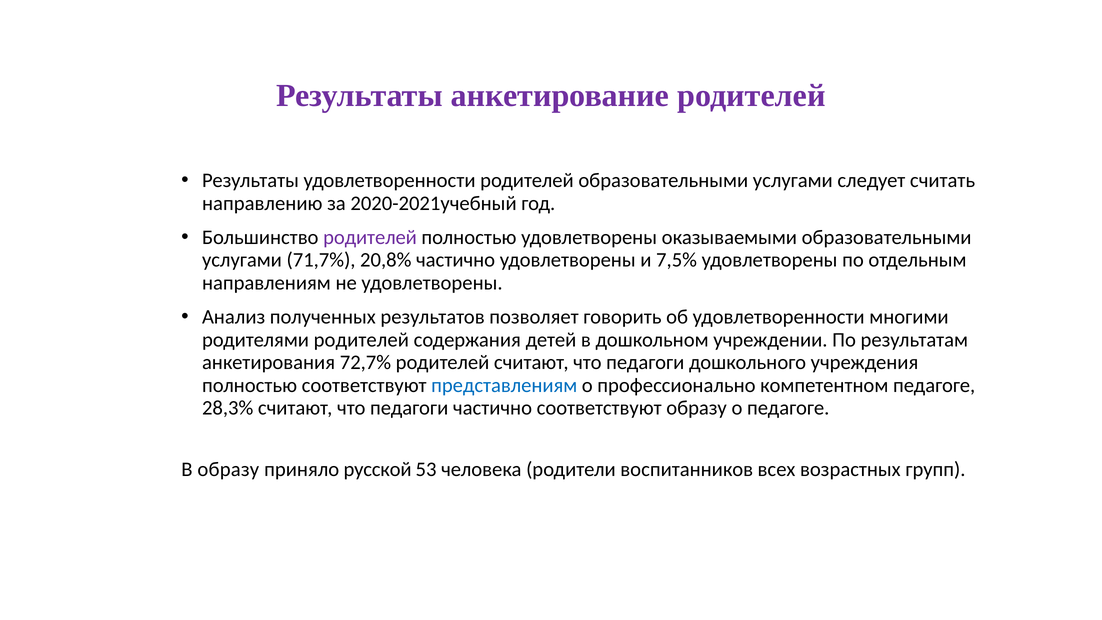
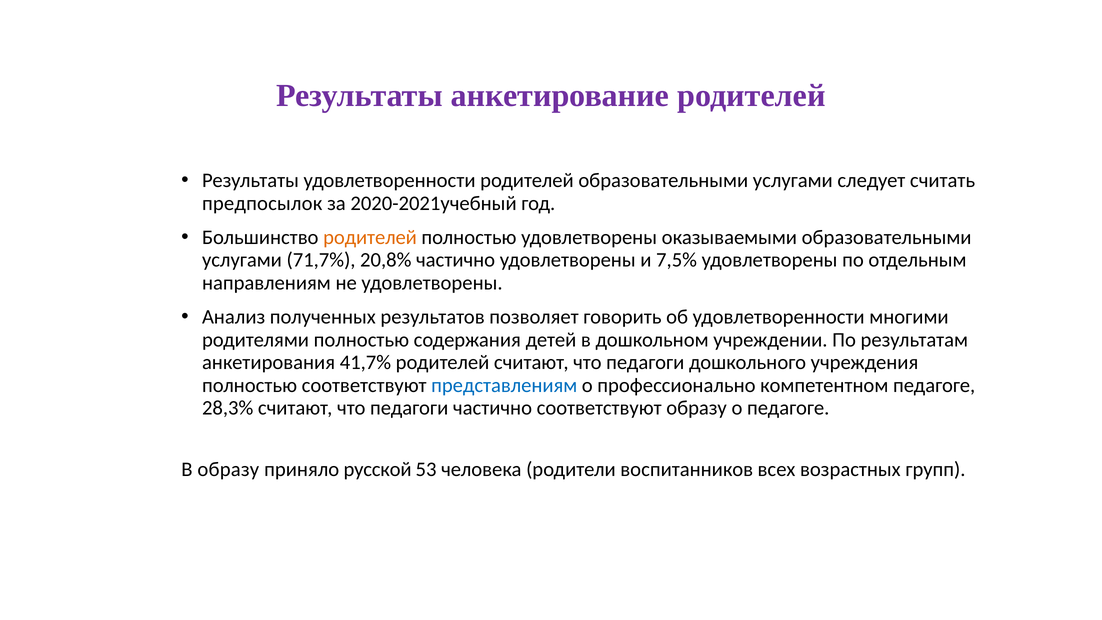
направлению: направлению -> предпосылок (262, 203)
родителей colour: purple -> orange (370, 237)
родителями родителей: родителей -> полностью (361, 340)
72,7%: 72,7% -> 41,7% (365, 362)
